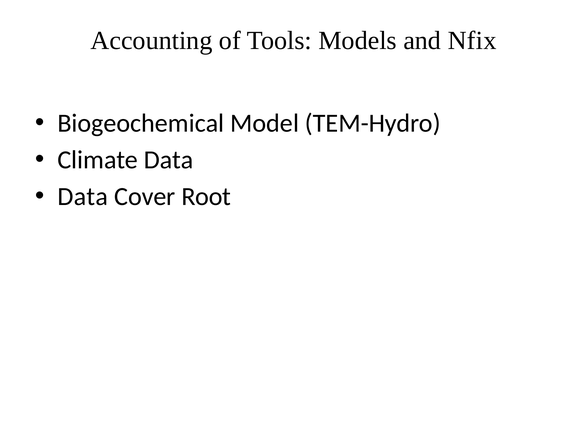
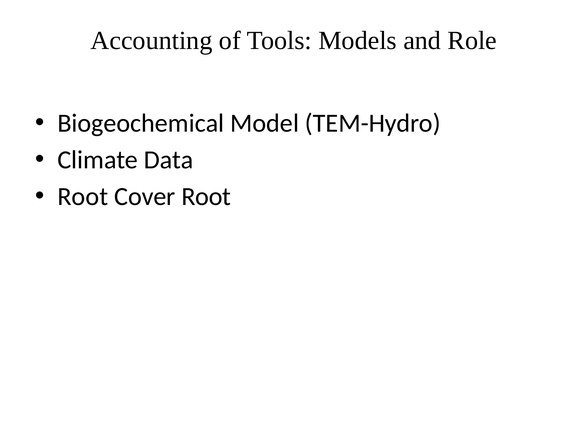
Nfix: Nfix -> Role (472, 41)
Data: Data -> Root (83, 197)
